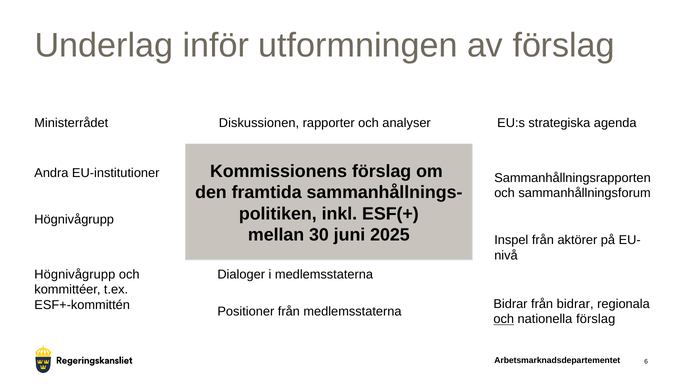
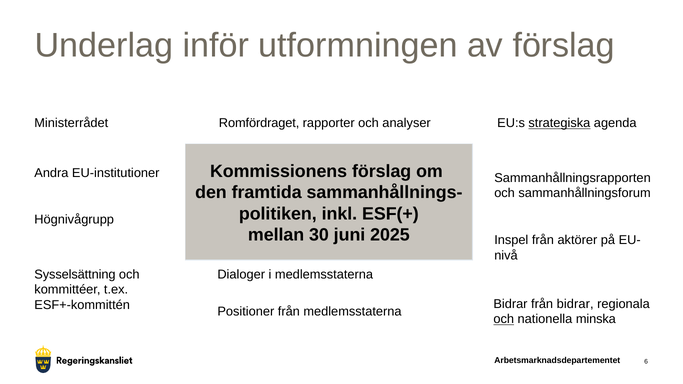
Diskussionen: Diskussionen -> Romfördraget (259, 123)
strategiska underline: none -> present (559, 123)
Högnivågrupp: Högnivågrupp -> Sysselsättning (75, 275)
nationella förslag: förslag -> minska (596, 319)
